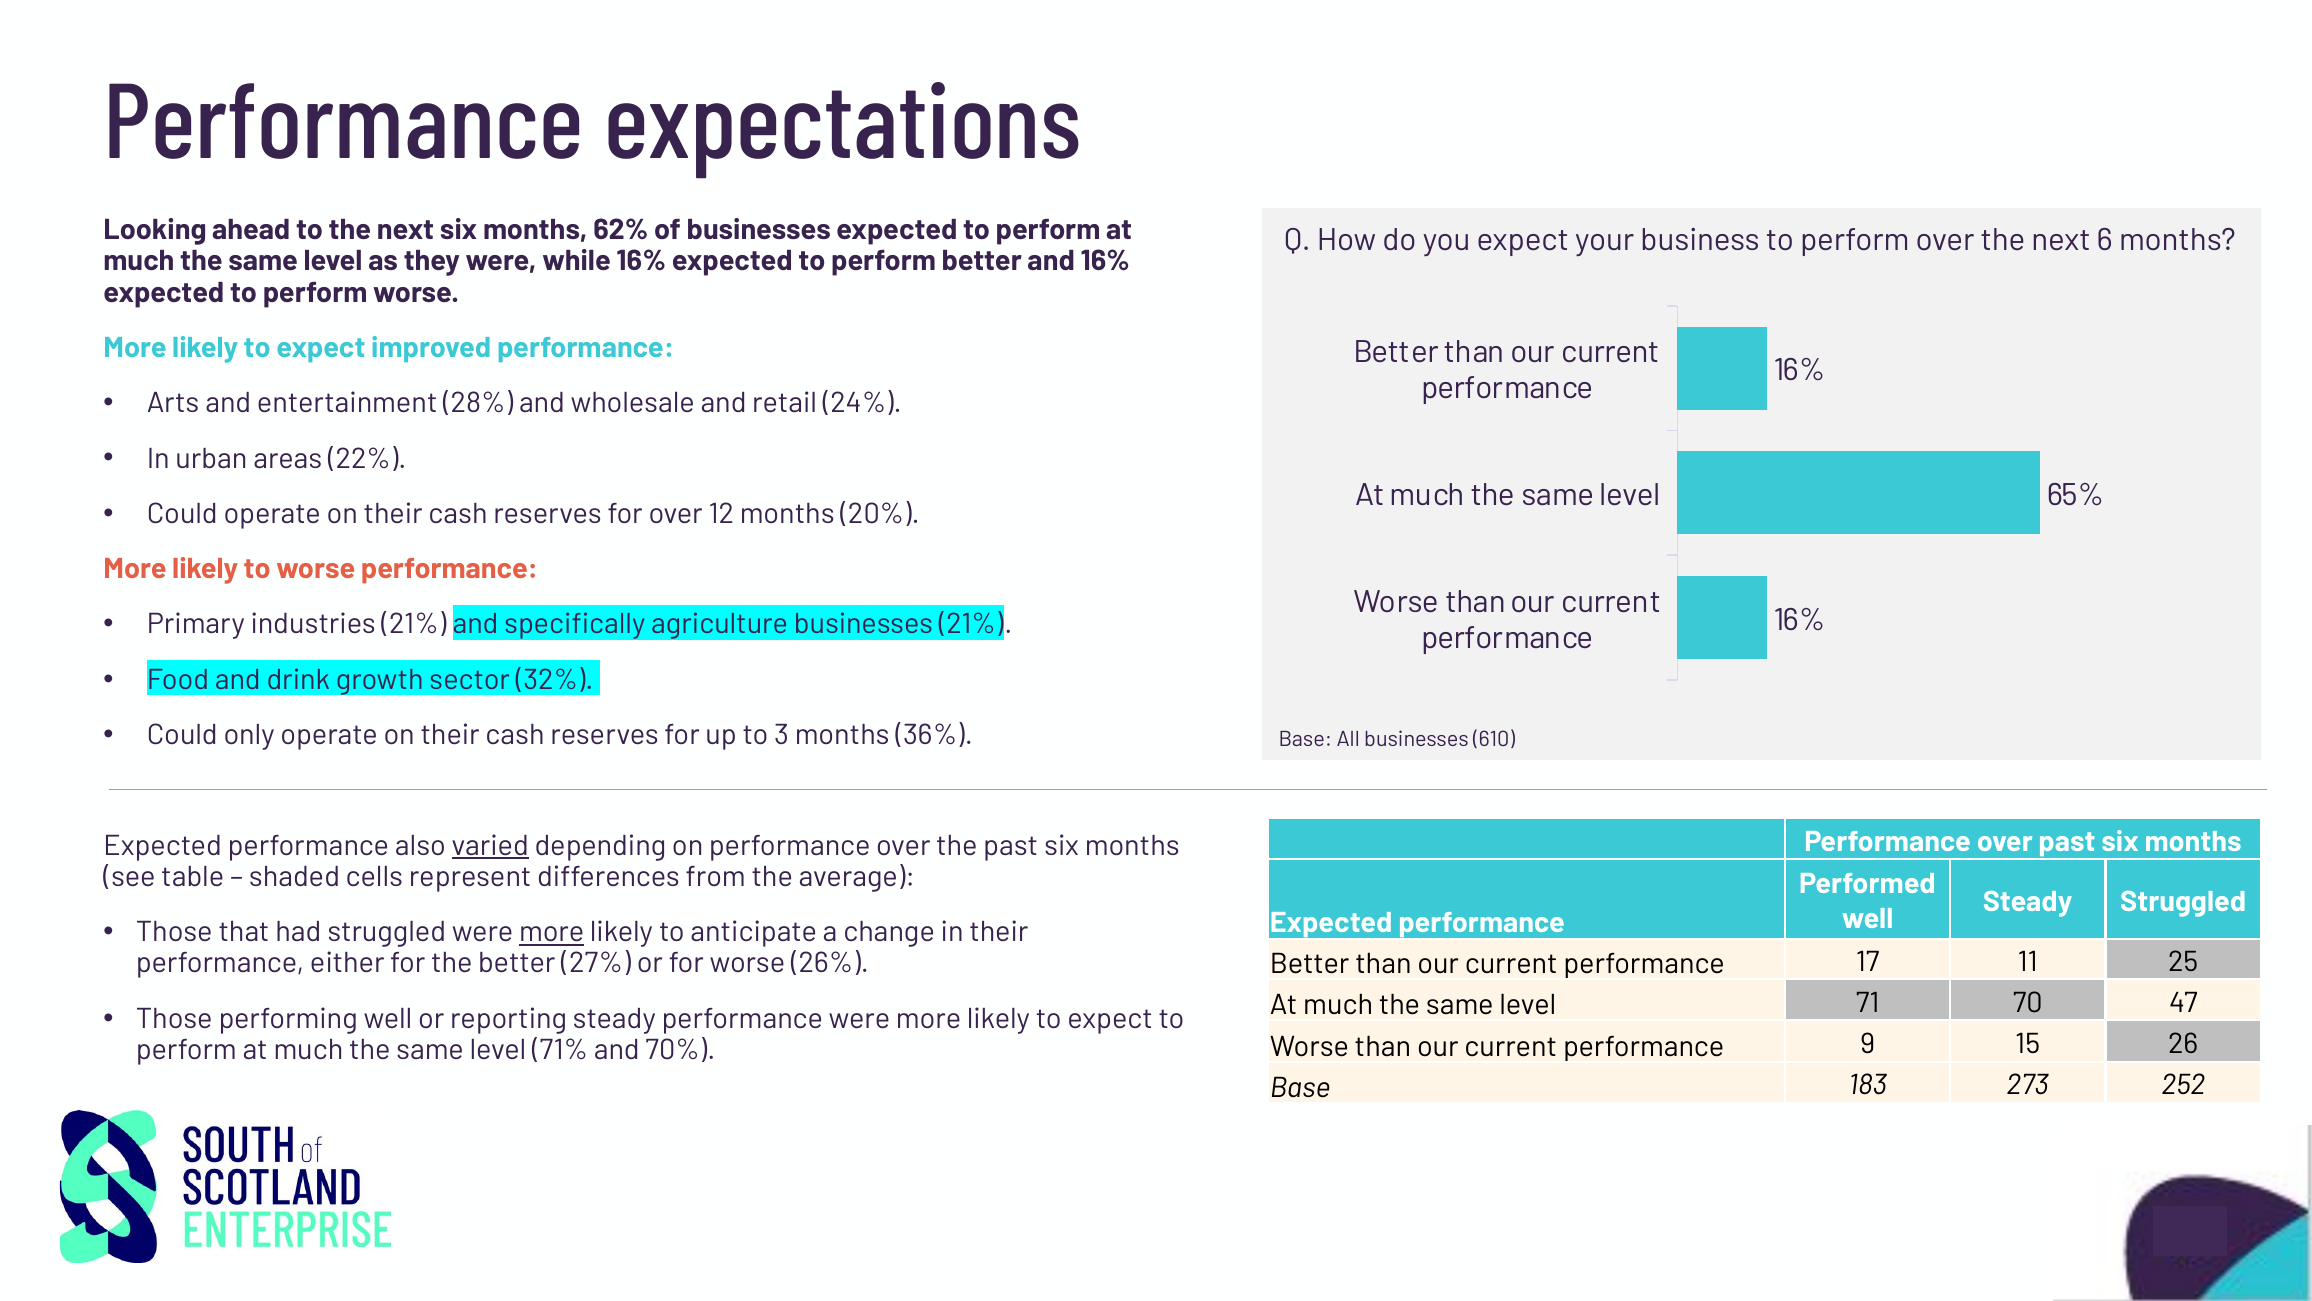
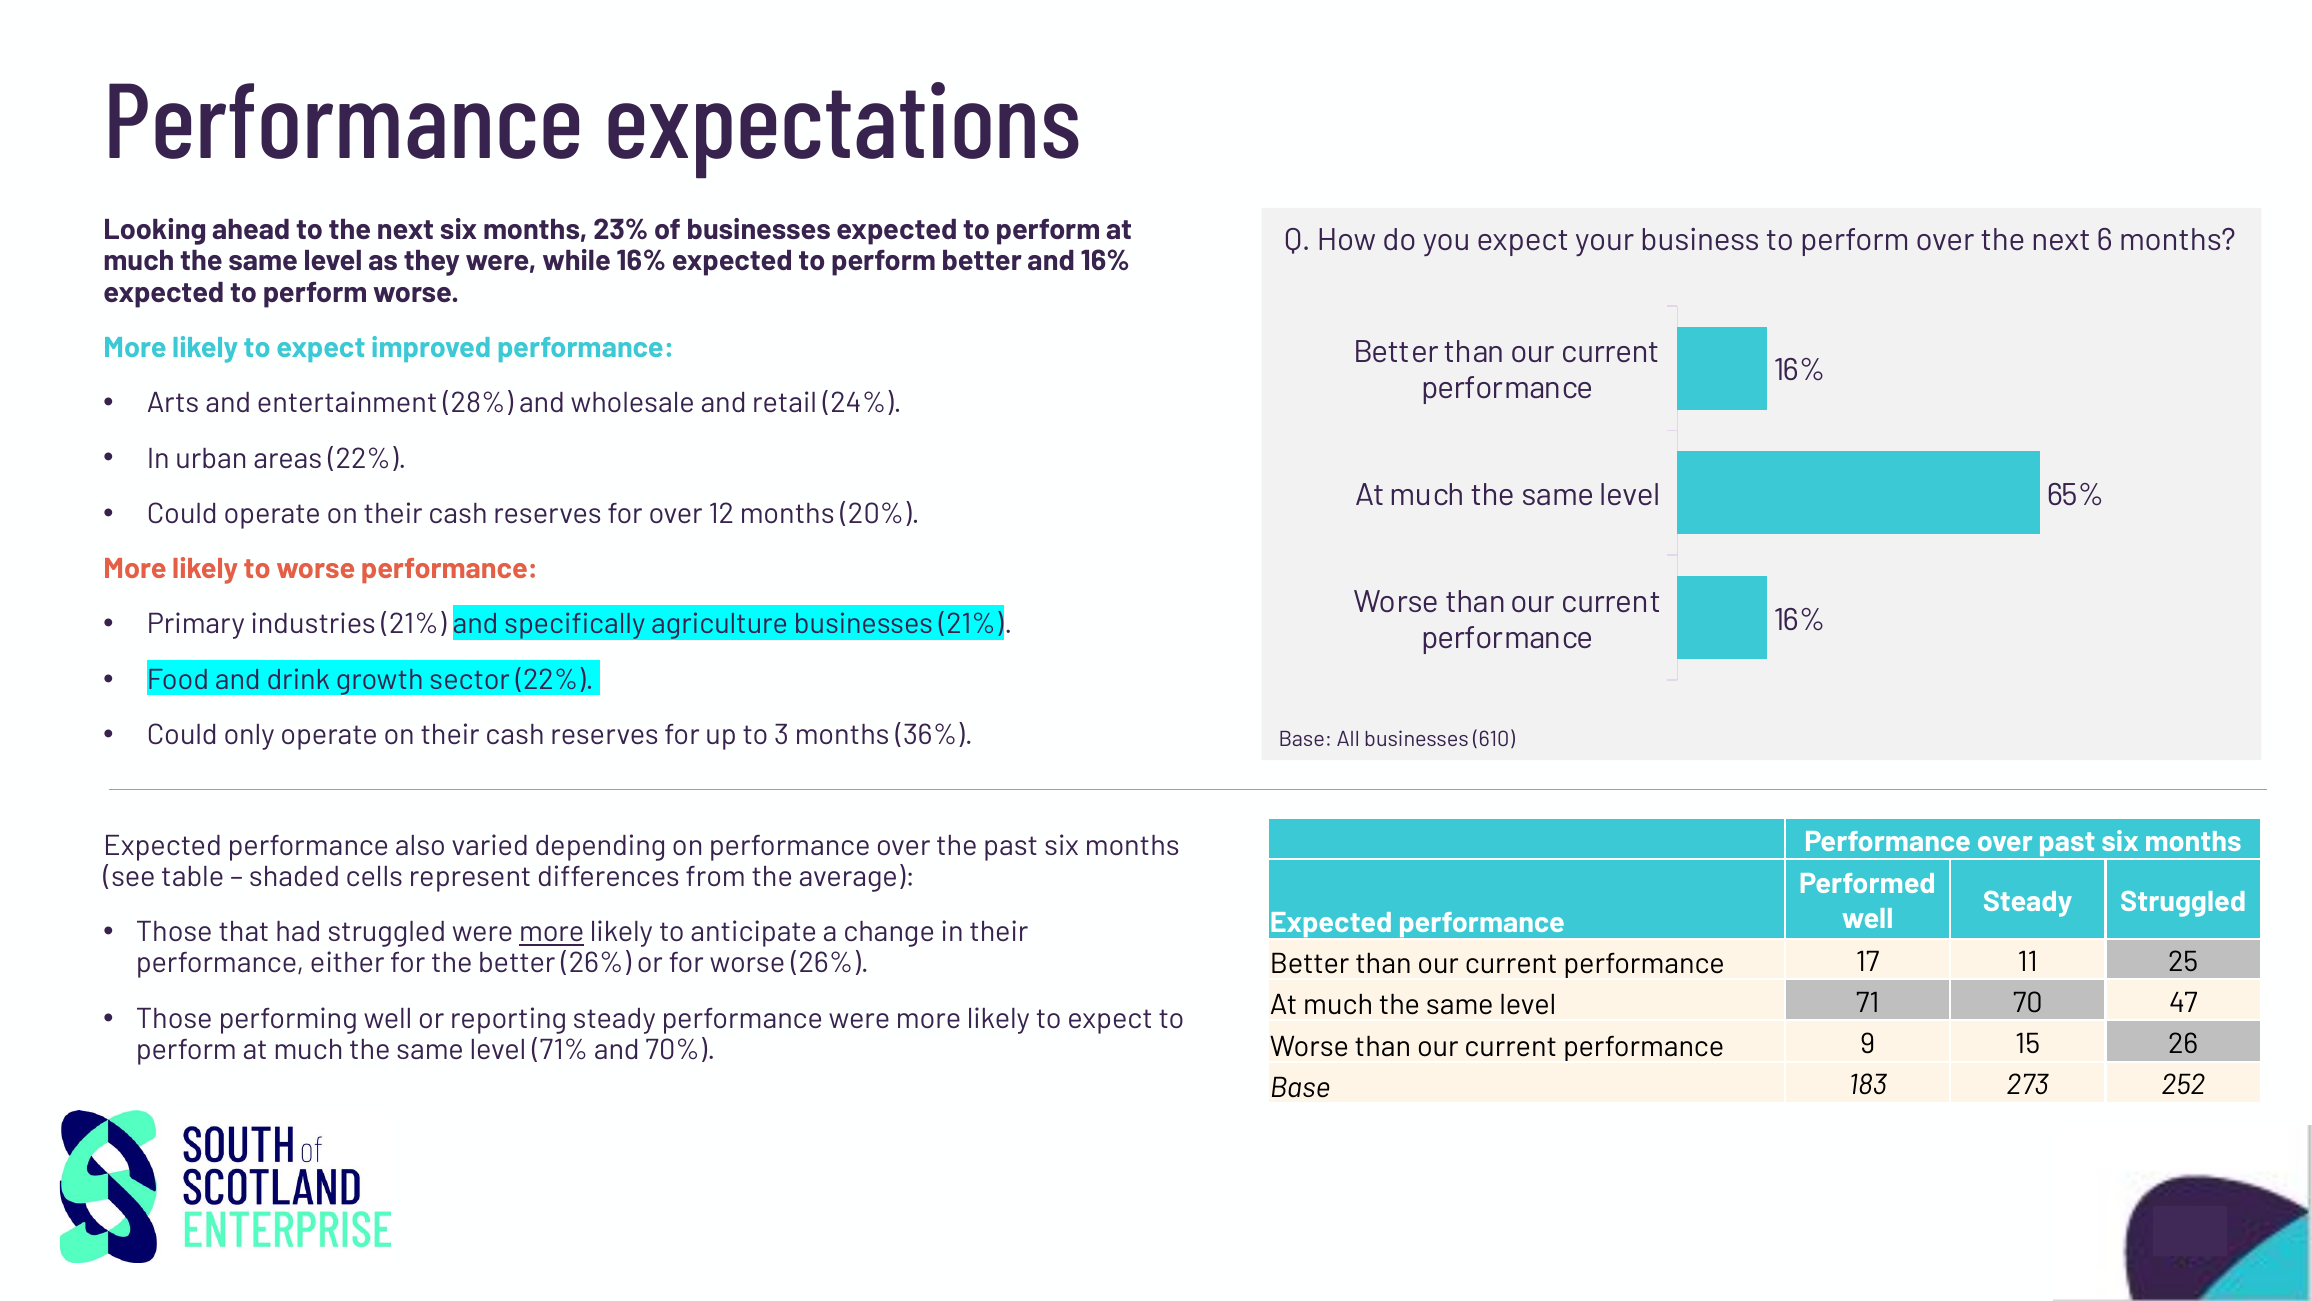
62%: 62% -> 23% (621, 230)
sector 32%: 32% -> 22% (555, 679)
varied underline: present -> none (490, 845)
better 27%: 27% -> 26% (596, 963)
